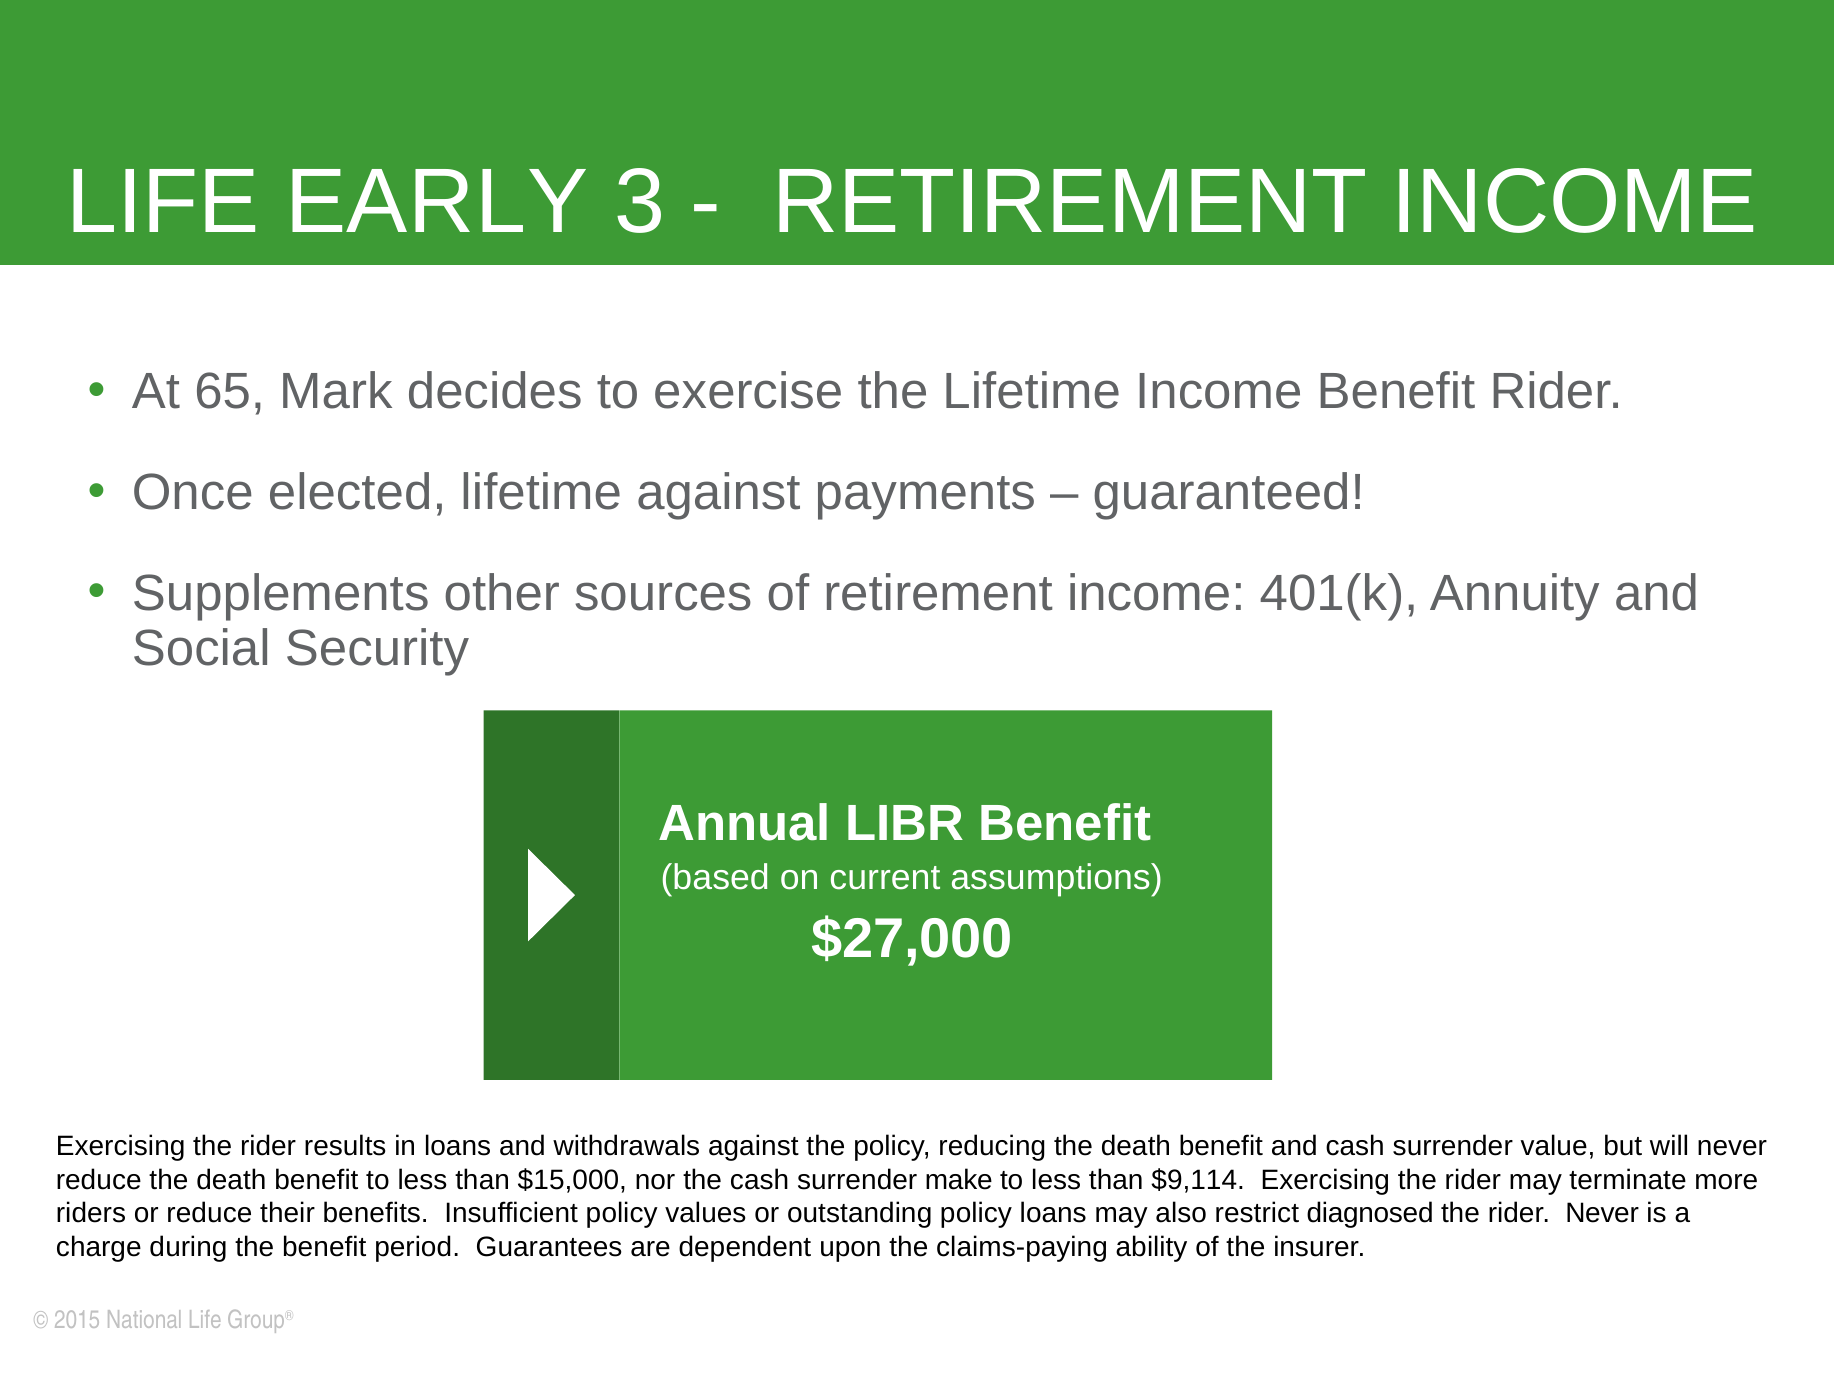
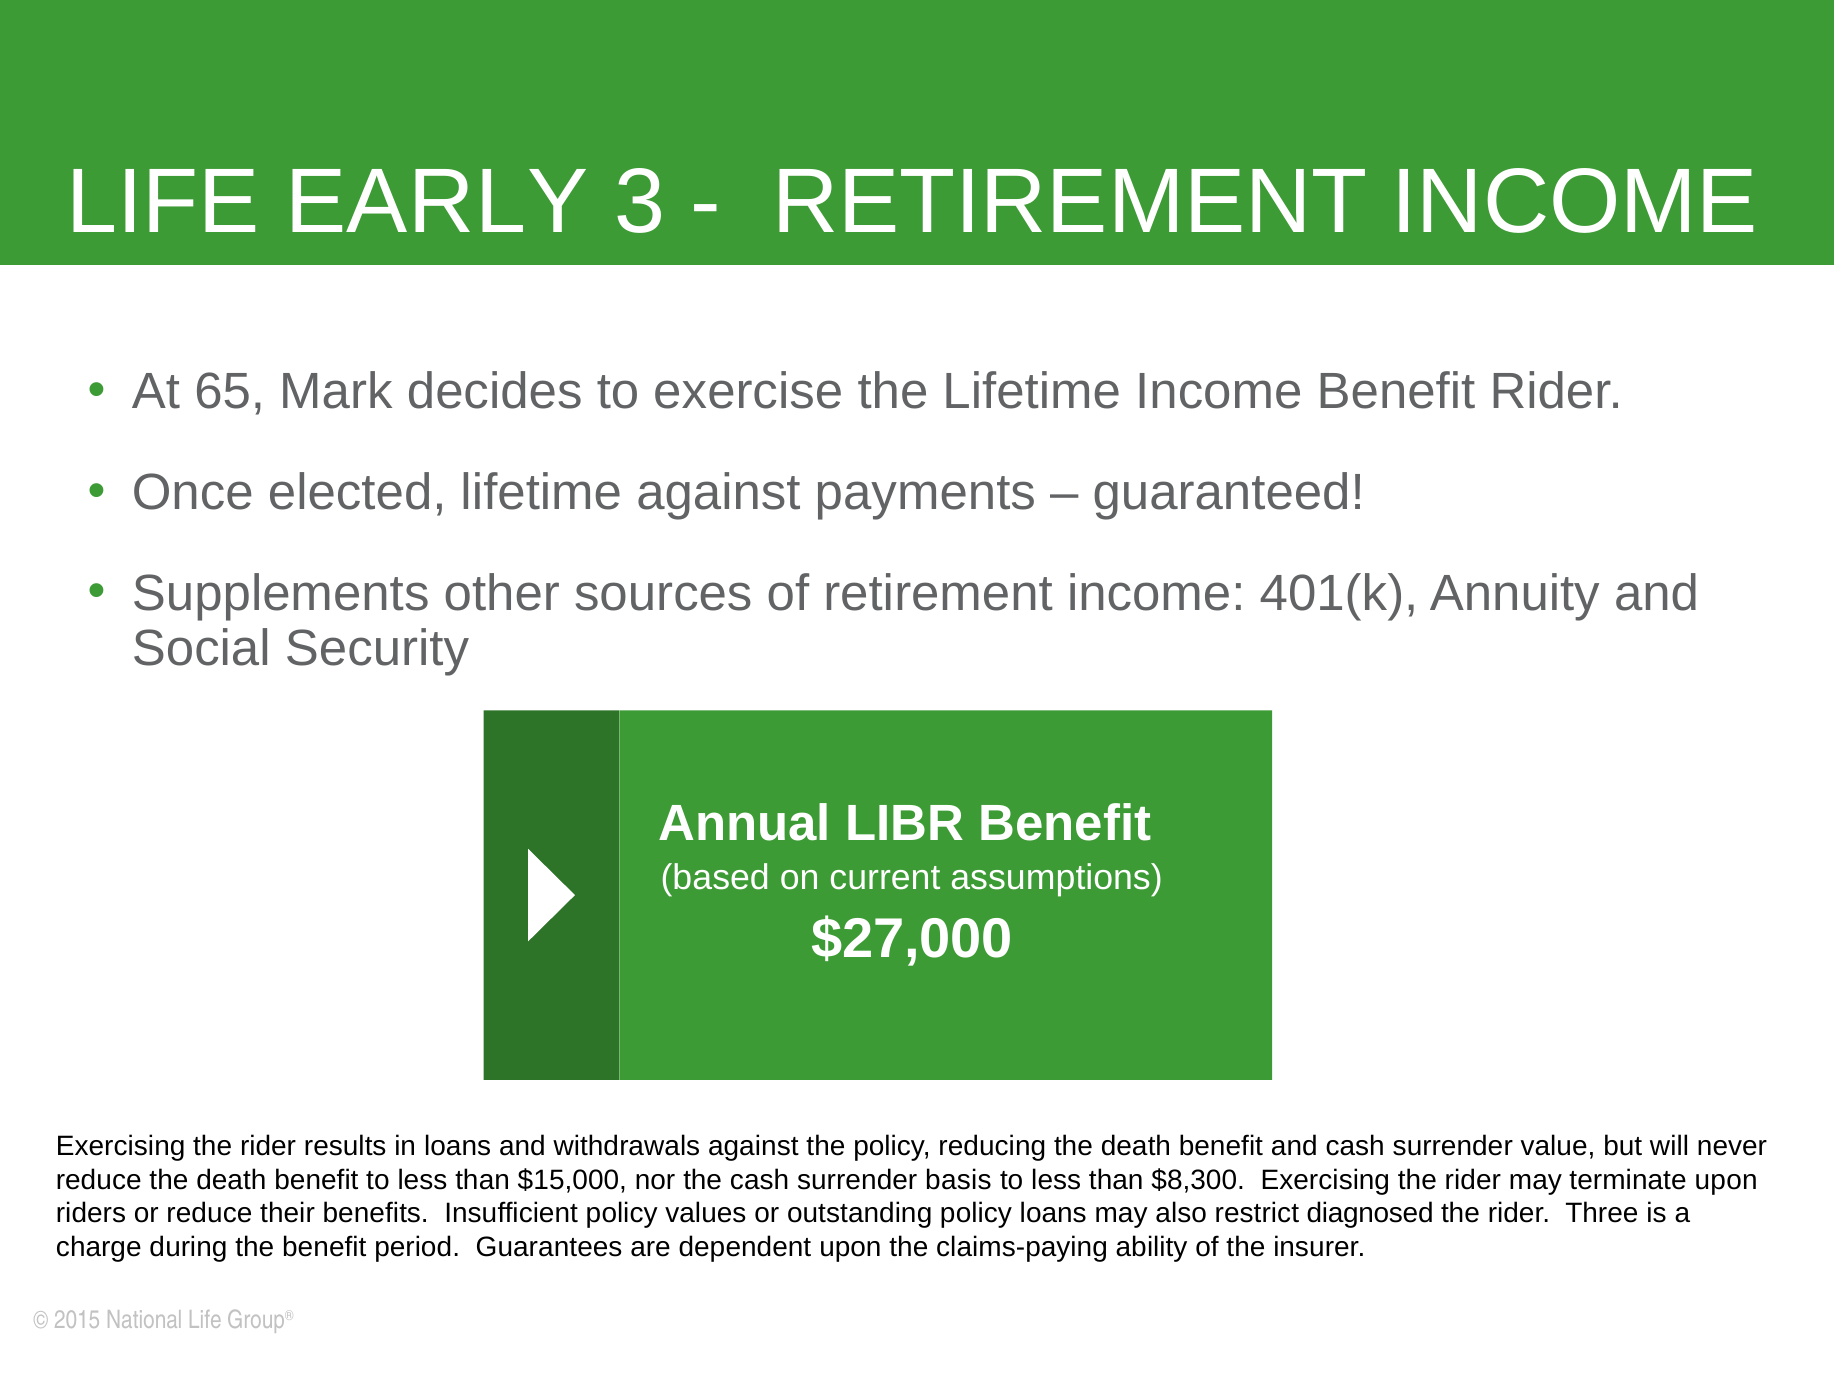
make: make -> basis (958, 1180)
$9,114: $9,114 -> $8,300 (1198, 1180)
terminate more: more -> upon (1726, 1180)
rider Never: Never -> Three (1602, 1214)
